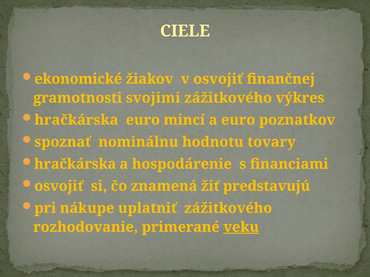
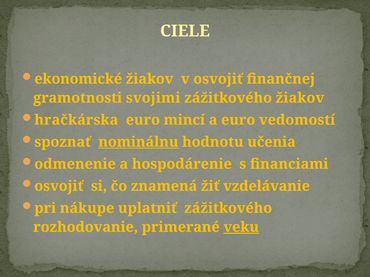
zážitkového výkres: výkres -> žiakov (300, 98)
poznatkov: poznatkov -> vedomostí (297, 120)
nominálnu underline: none -> present (138, 142)
tovary: tovary -> učenia (272, 142)
hračkárska: hračkárska -> odmenenie (75, 164)
predstavujú: predstavujú -> vzdelávanie (267, 186)
